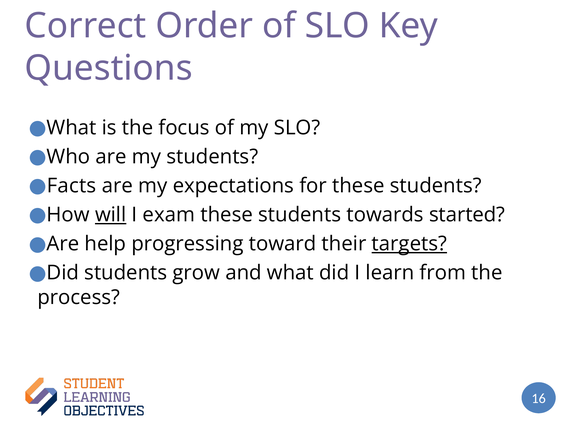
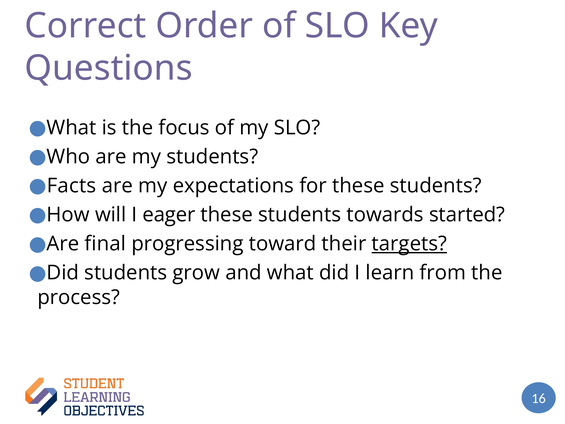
will underline: present -> none (111, 215)
exam: exam -> eager (169, 215)
help: help -> final (105, 244)
